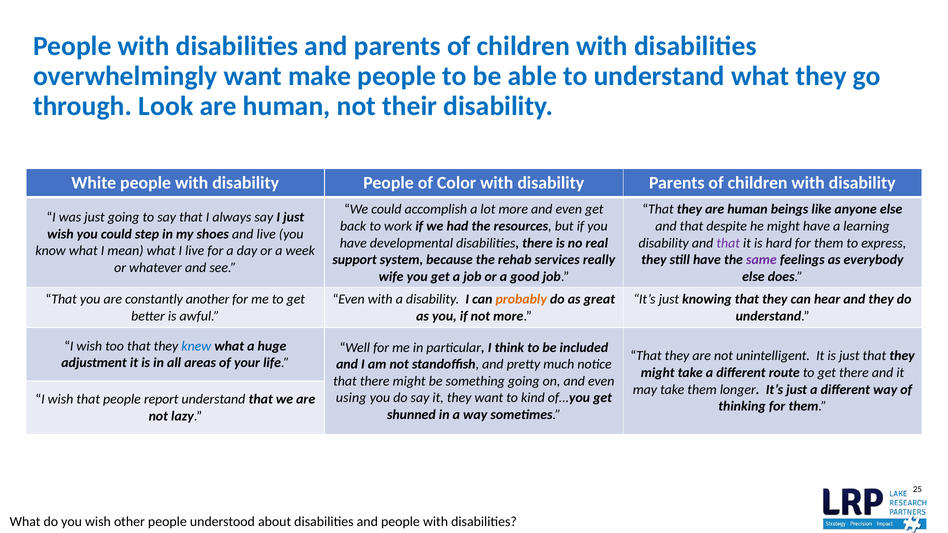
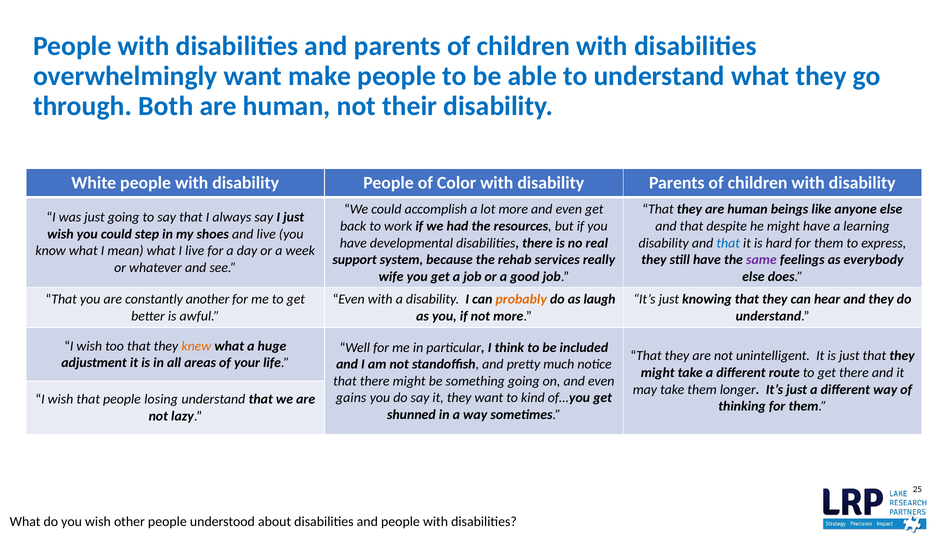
Look: Look -> Both (166, 106)
that colour: purple -> blue (728, 243)
great: great -> laugh (600, 300)
knew colour: blue -> orange (196, 346)
using: using -> gains (351, 398)
report: report -> losing (161, 399)
